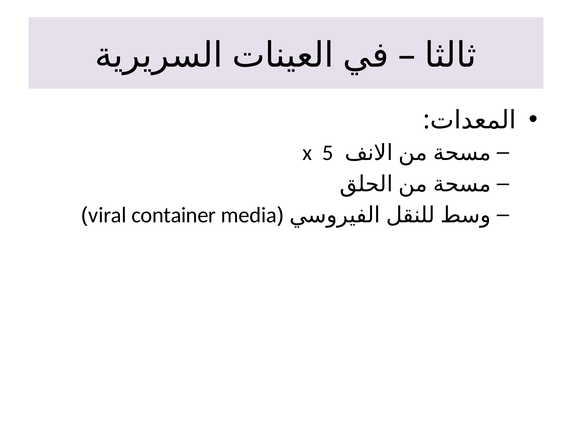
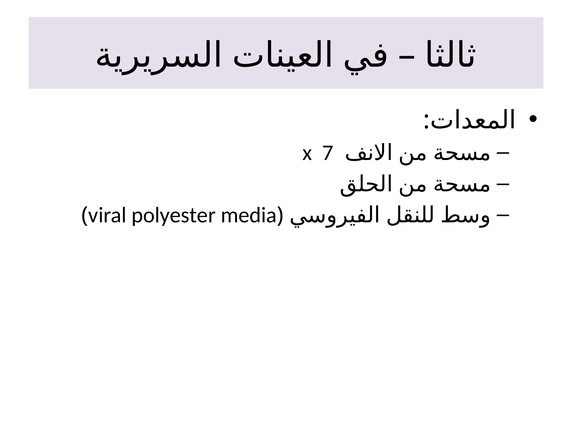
5: 5 -> 7 (328, 153)
container: container -> polyester (174, 215)
